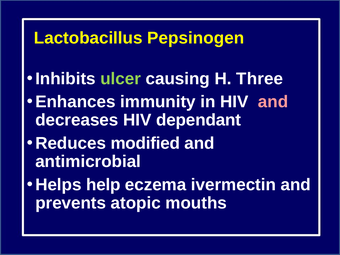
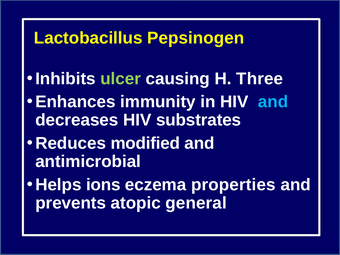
and colour: pink -> light blue (273, 102)
dependant: dependant -> substrates (199, 120)
help: help -> ions (103, 185)
ivermectin: ivermectin -> properties (233, 185)
mouths: mouths -> general (196, 203)
